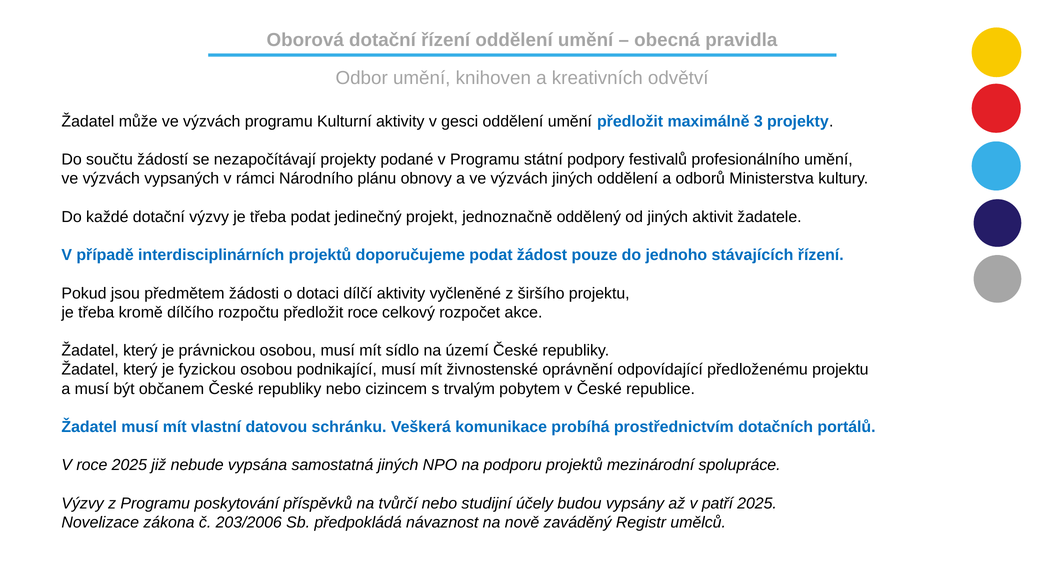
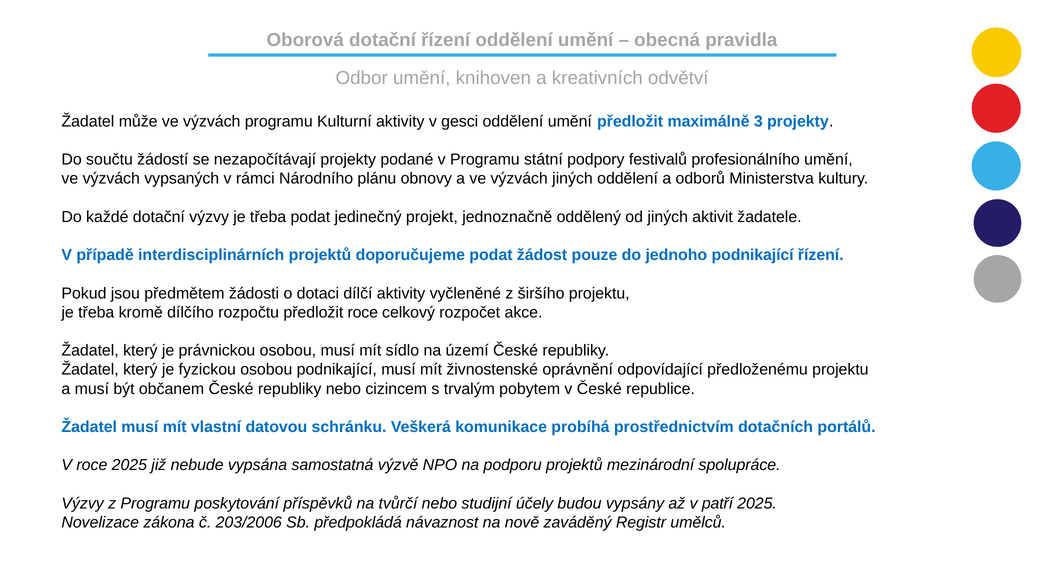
jednoho stávajících: stávajících -> podnikající (753, 255)
samostatná jiných: jiných -> výzvě (398, 465)
